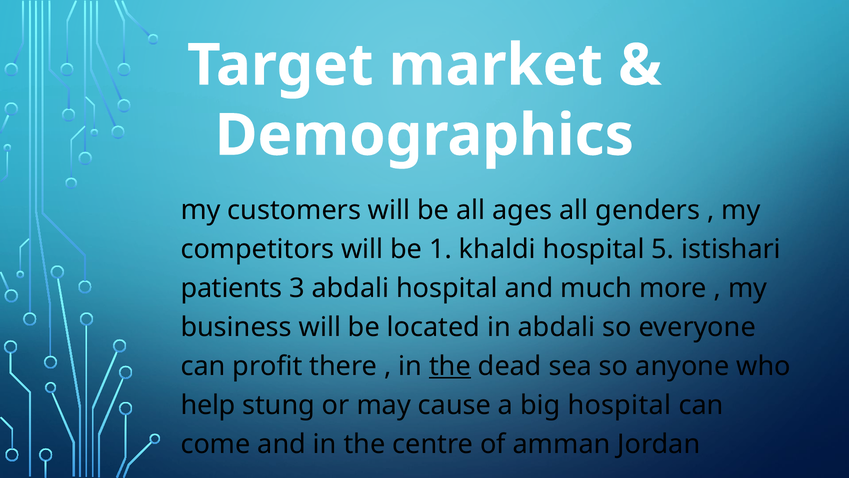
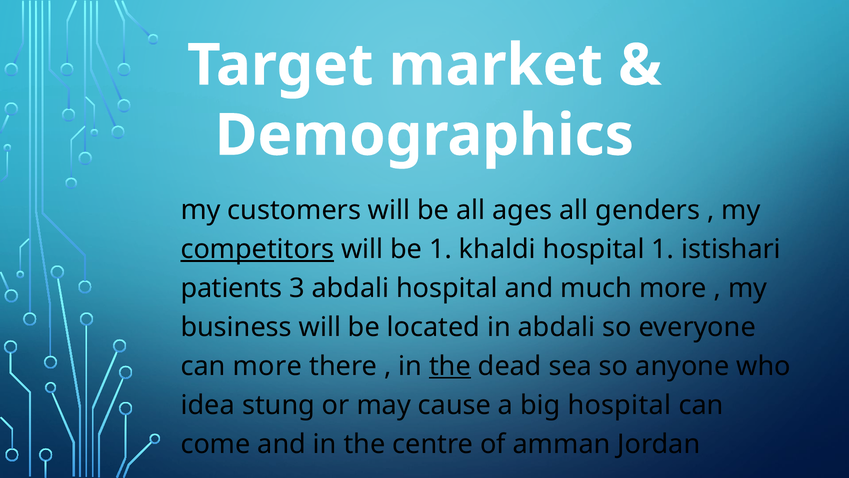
competitors underline: none -> present (257, 249)
hospital 5: 5 -> 1 (663, 249)
can profit: profit -> more (267, 366)
help: help -> idea (208, 405)
